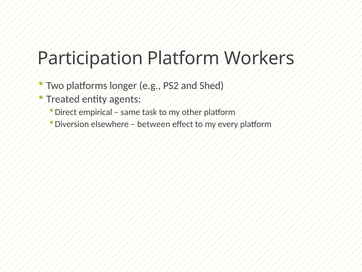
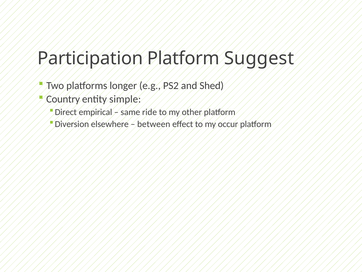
Workers: Workers -> Suggest (259, 58)
Treated: Treated -> Country (63, 99)
agents: agents -> simple (125, 99)
task: task -> ride (150, 112)
every: every -> occur (228, 124)
